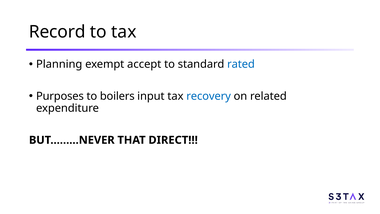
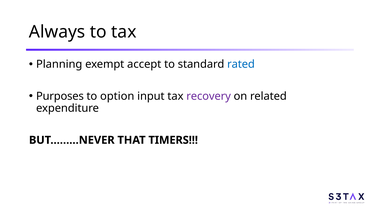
Record: Record -> Always (57, 32)
boilers: boilers -> option (117, 96)
recovery colour: blue -> purple (209, 96)
DIRECT: DIRECT -> TIMERS (173, 140)
